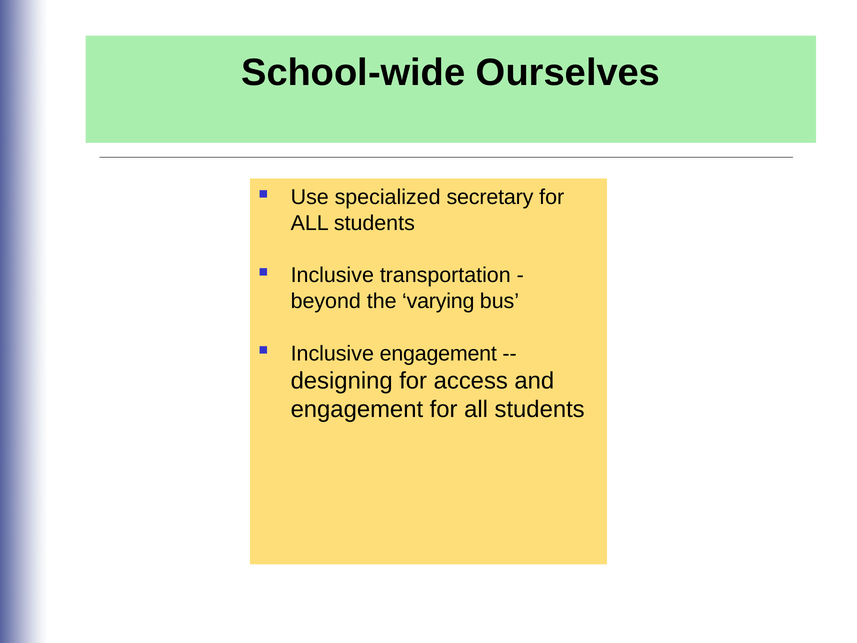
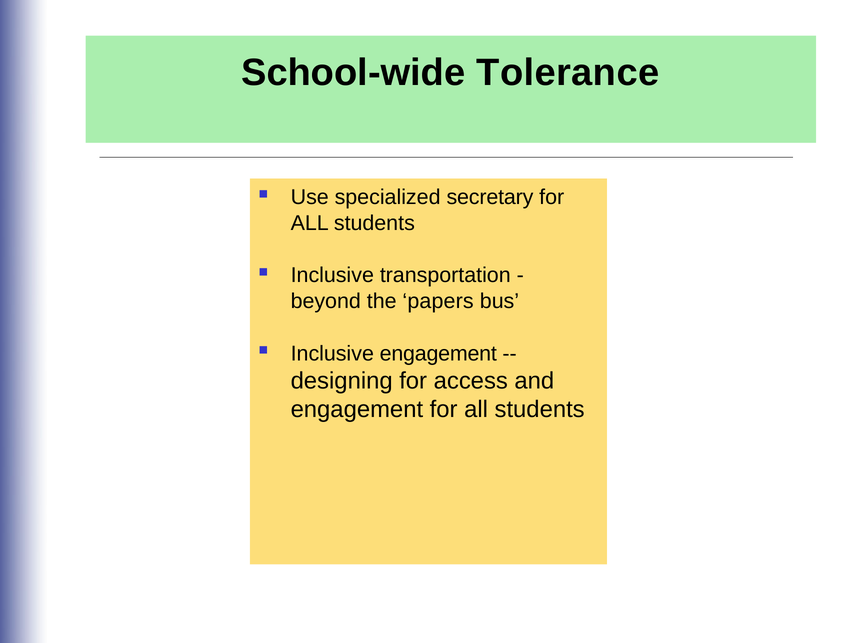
Ourselves: Ourselves -> Tolerance (568, 73)
varying: varying -> papers (438, 301)
